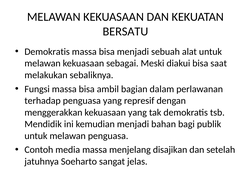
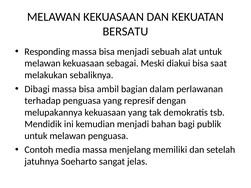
Demokratis: Demokratis -> Responding (47, 52)
Fungsi: Fungsi -> Dibagi (37, 89)
menggerakkan: menggerakkan -> melupakannya (53, 113)
disajikan: disajikan -> memiliki (170, 150)
